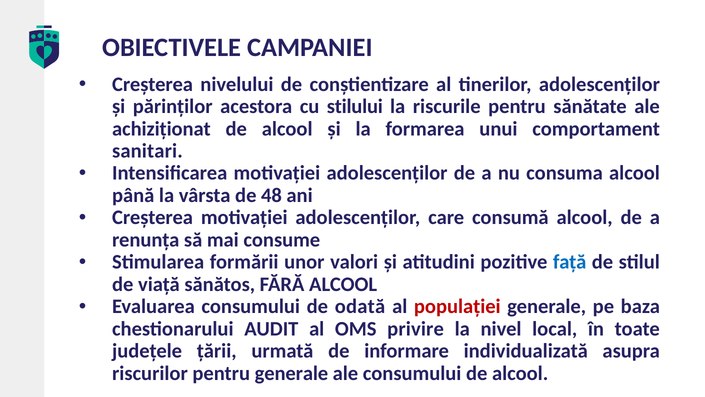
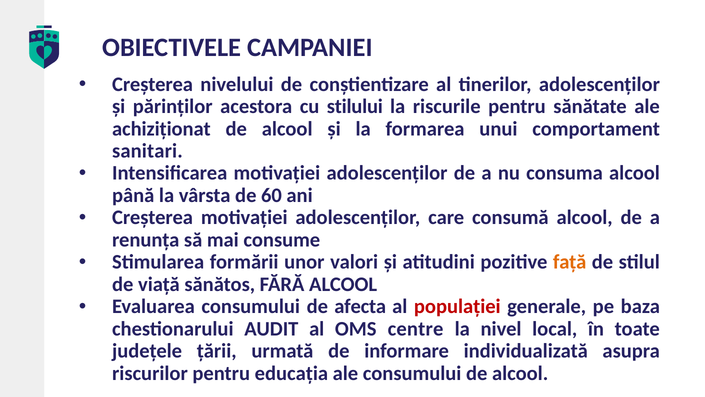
48: 48 -> 60 (272, 195)
față colour: blue -> orange (570, 262)
odată: odată -> afecta (360, 306)
privire: privire -> centre (416, 328)
pentru generale: generale -> educația (291, 373)
